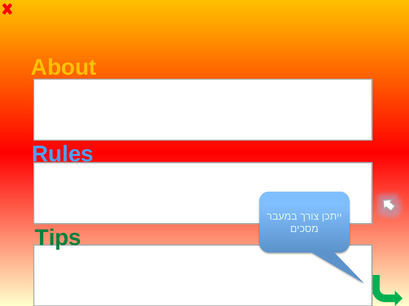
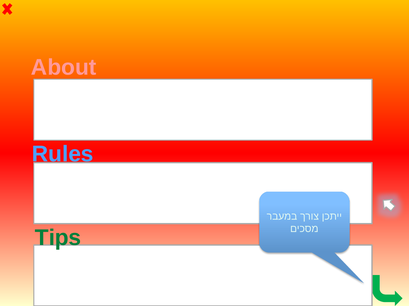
About colour: yellow -> pink (64, 68)
